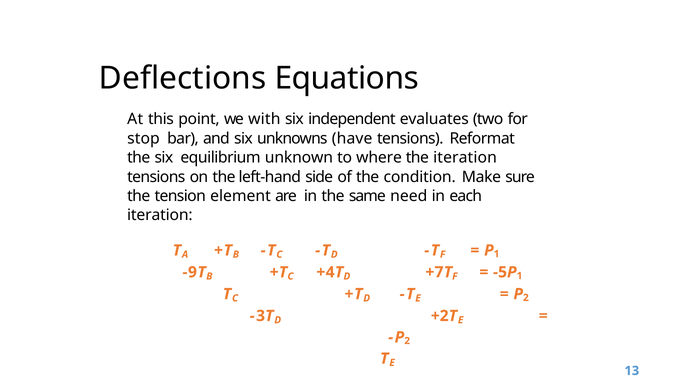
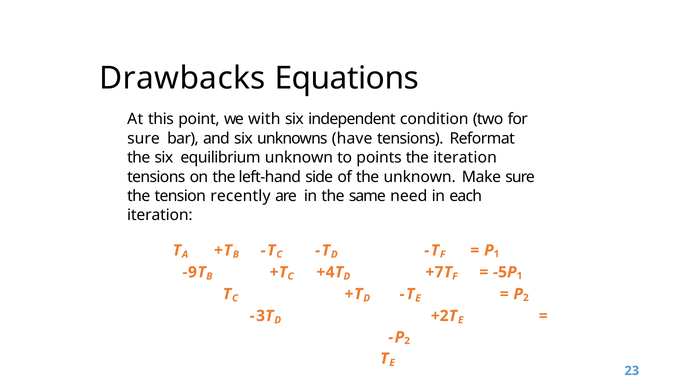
Deflections: Deflections -> Drawbacks (182, 78)
evaluates: evaluates -> condition (434, 119)
stop: stop -> sure (144, 139)
where: where -> points (379, 158)
the condition: condition -> unknown (420, 177)
element: element -> recently (240, 196)
13: 13 -> 23 (632, 371)
